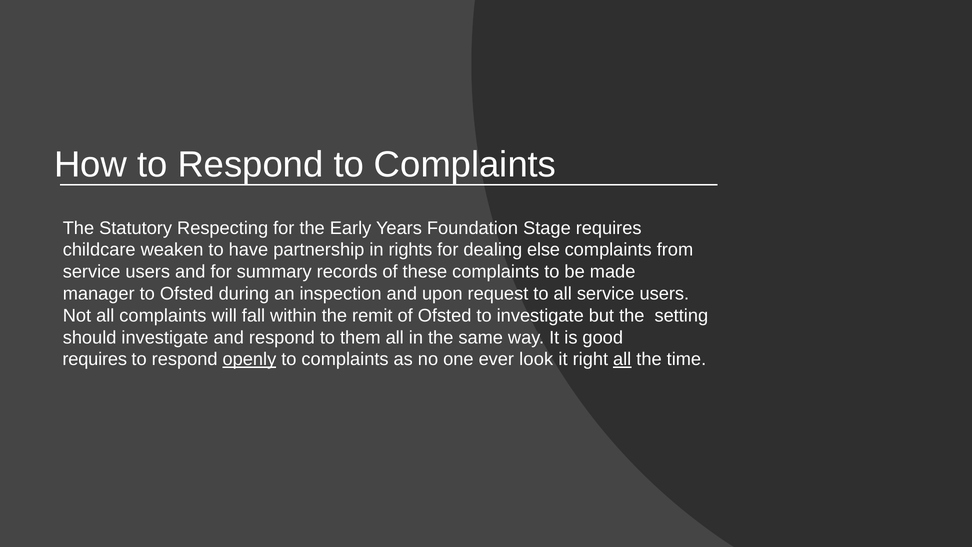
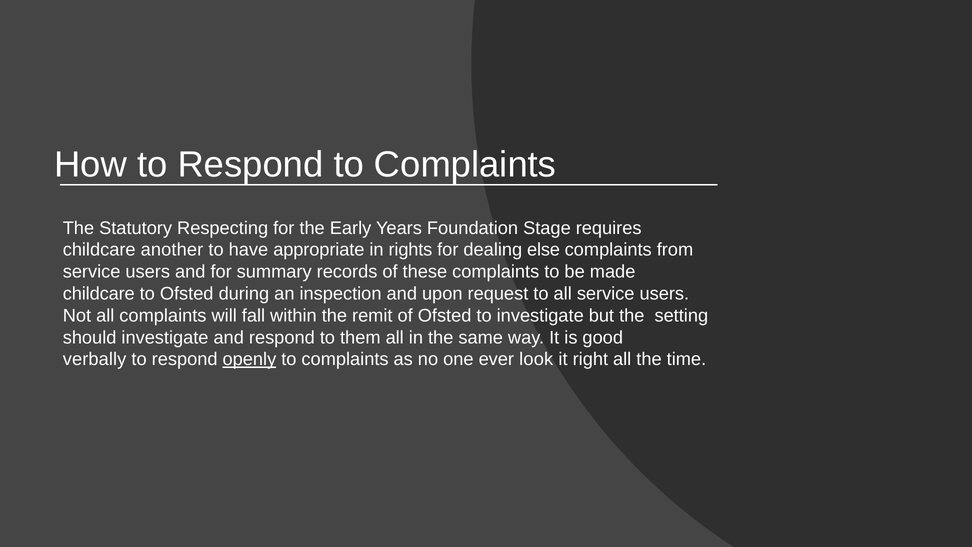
weaken: weaken -> another (172, 250)
partnership: partnership -> appropriate (319, 250)
manager: manager -> childcare (99, 294)
requires: requires -> verbally (95, 359)
all underline: present -> none (622, 359)
